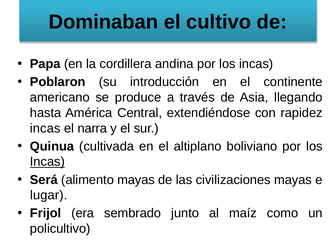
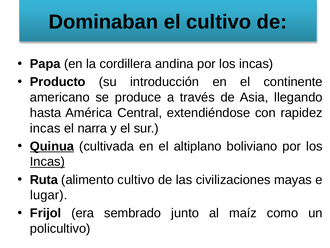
Poblaron: Poblaron -> Producto (58, 82)
Quinua underline: none -> present (52, 146)
Será: Será -> Ruta (44, 179)
alimento mayas: mayas -> cultivo (136, 179)
